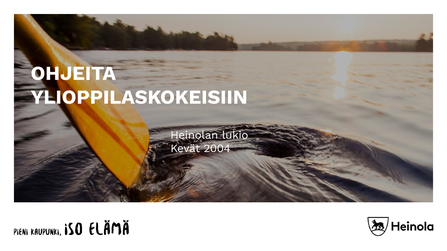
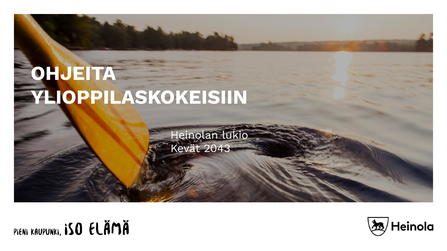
2004: 2004 -> 2043 (217, 149)
